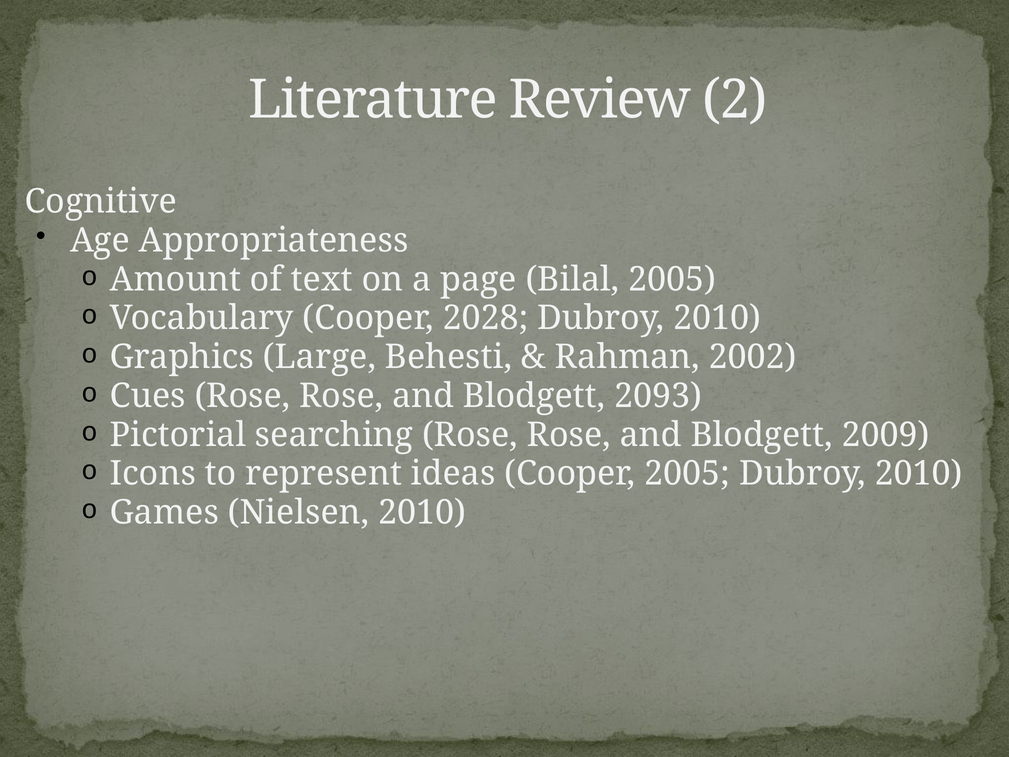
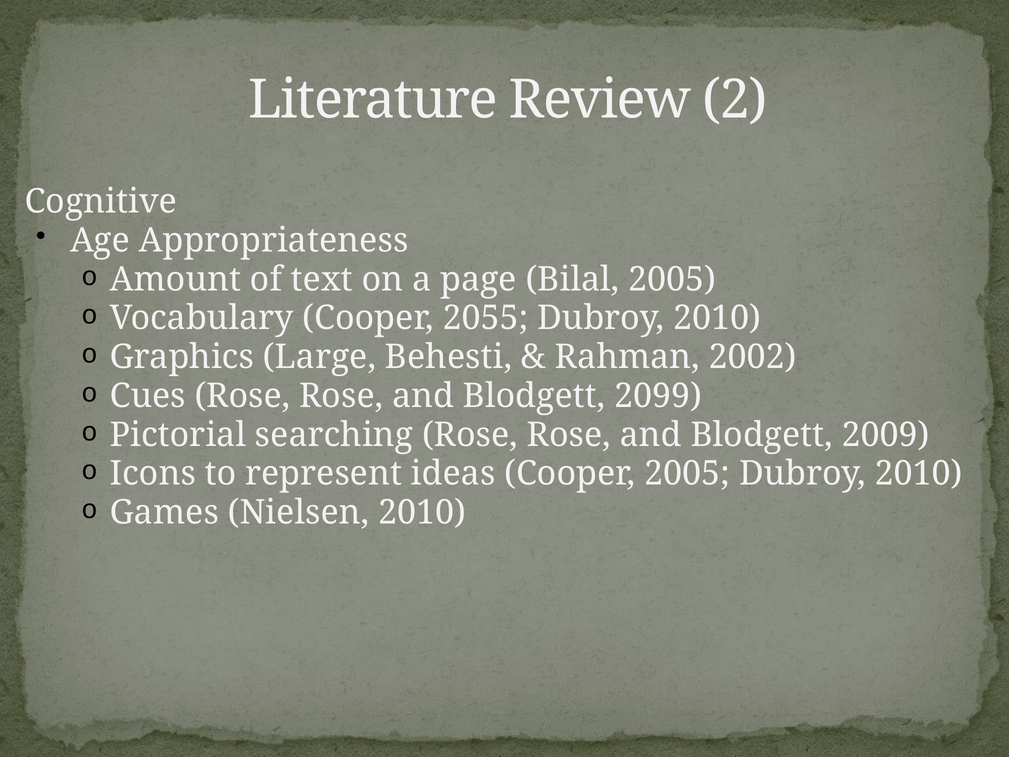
2028: 2028 -> 2055 (486, 318)
2093: 2093 -> 2099 (658, 396)
